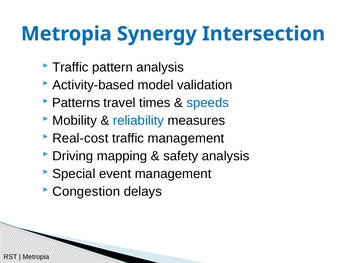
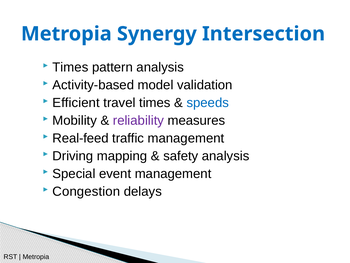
Traffic: Traffic -> Times (70, 67)
Patterns: Patterns -> Efficient (76, 103)
reliability colour: blue -> purple (138, 120)
Real-cost: Real-cost -> Real-feed (81, 138)
